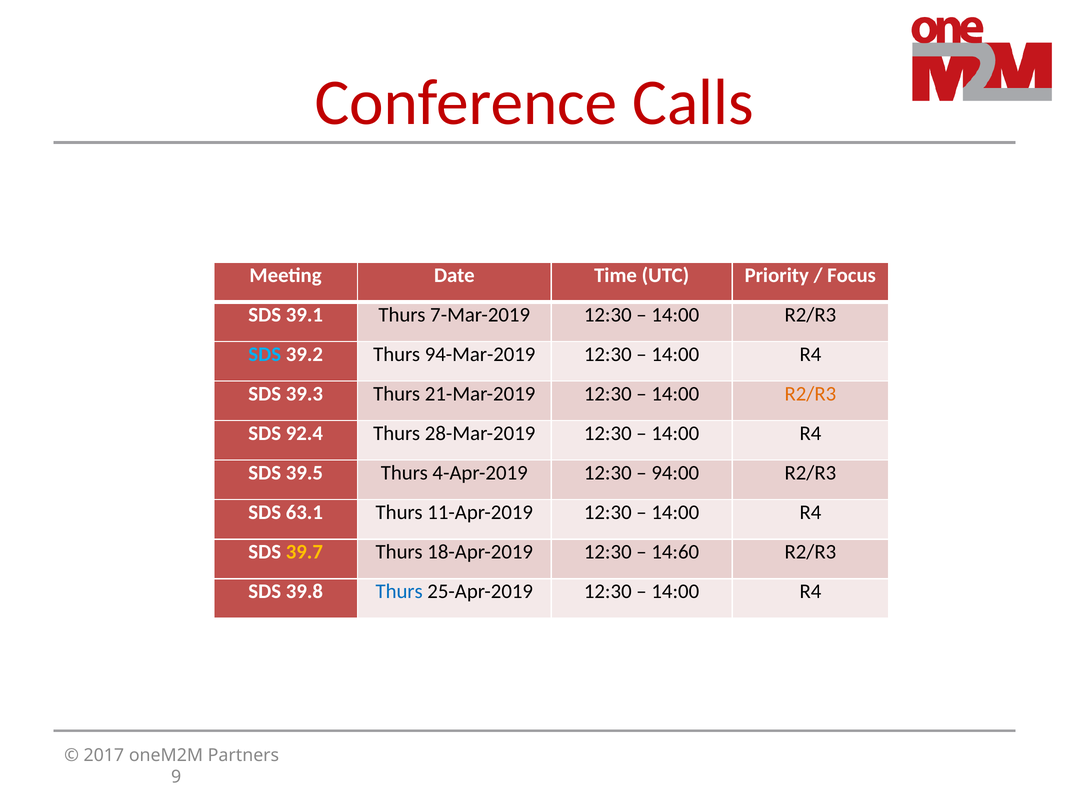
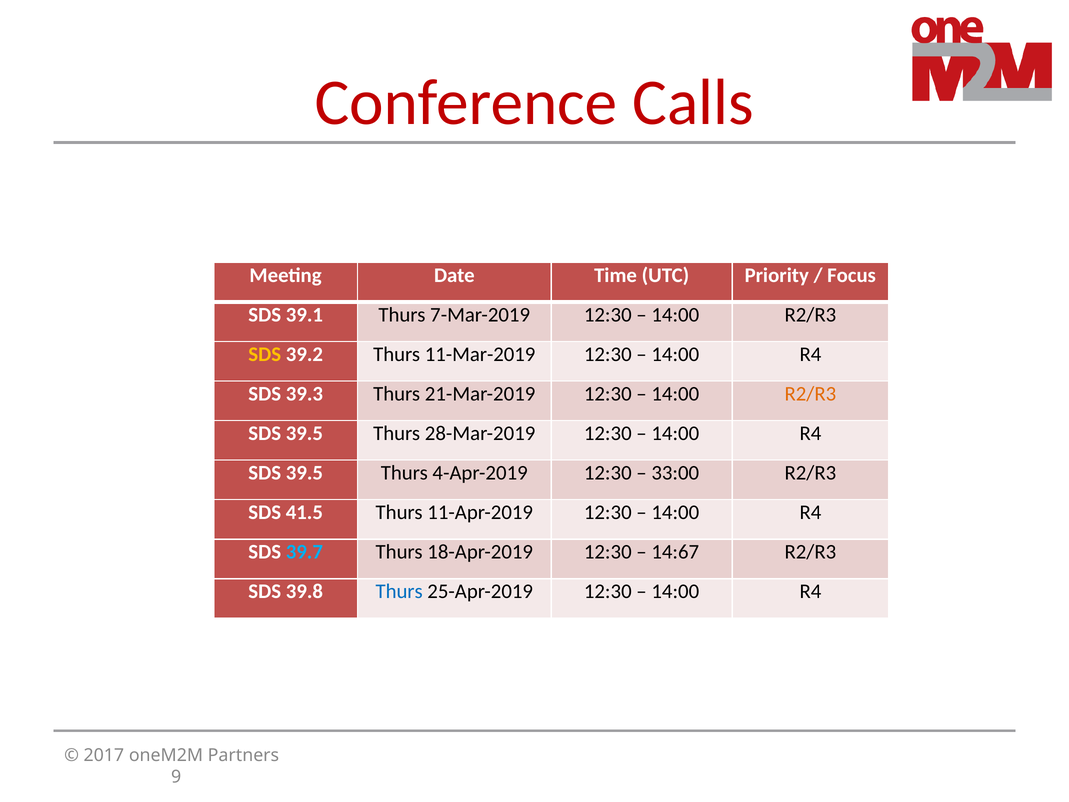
SDS colour: light blue -> yellow (265, 354)
94-Mar-2019: 94-Mar-2019 -> 11-Mar-2019 (480, 354)
92.4: 92.4 -> 39.5 (304, 433)
94:00: 94:00 -> 33:00 (675, 473)
63.1: 63.1 -> 41.5 (304, 512)
39.7 colour: yellow -> light blue (304, 552)
14:60: 14:60 -> 14:67 (675, 552)
